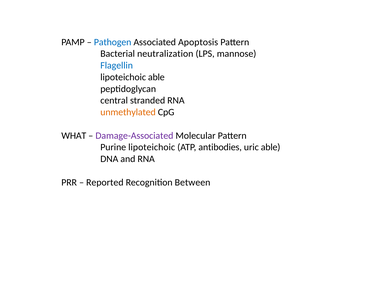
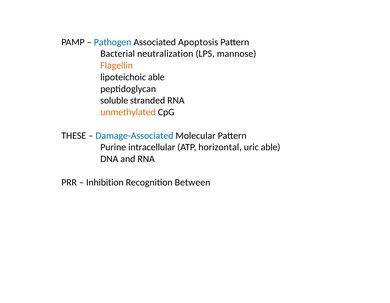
Flagellin colour: blue -> orange (117, 66)
central: central -> soluble (114, 101)
WHAT: WHAT -> THESE (74, 136)
Damage-Associated colour: purple -> blue (134, 136)
Purine lipoteichoic: lipoteichoic -> intracellular (152, 147)
antibodies: antibodies -> horizontal (220, 147)
Reported: Reported -> Inhibition (105, 183)
